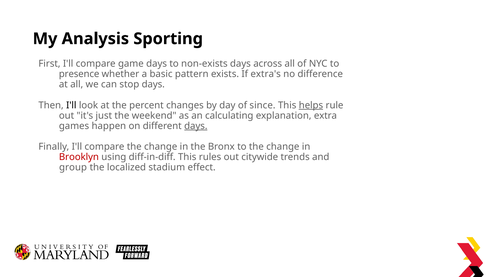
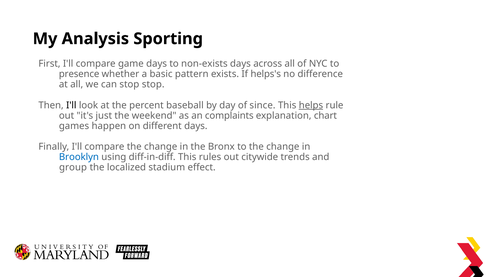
extra's: extra's -> helps's (266, 74)
stop days: days -> stop (153, 84)
changes: changes -> baseball (185, 105)
calculating: calculating -> complaints (229, 115)
extra: extra -> chart (325, 115)
days underline: present -> none (196, 126)
Brooklyn colour: red -> blue (79, 157)
